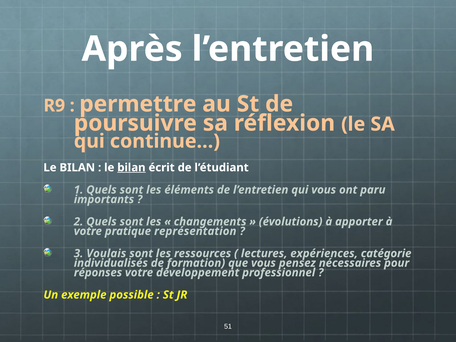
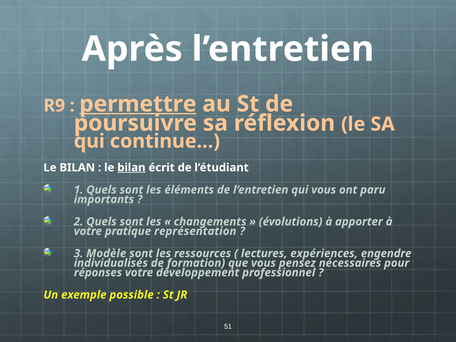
permettre underline: none -> present (138, 104)
Voulais: Voulais -> Modèle (106, 253)
catégorie: catégorie -> engendre (386, 253)
